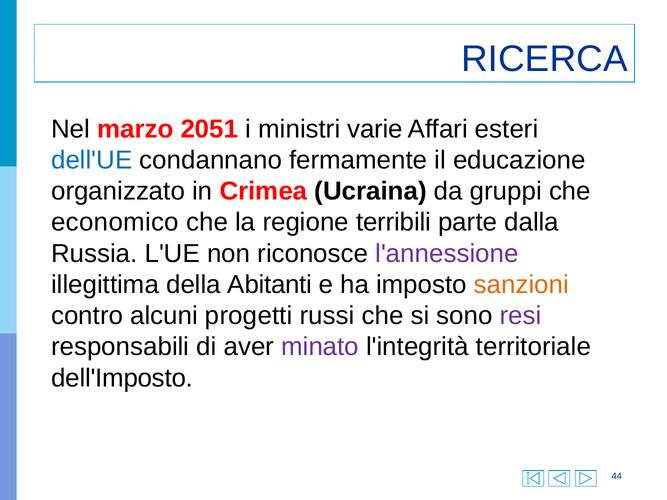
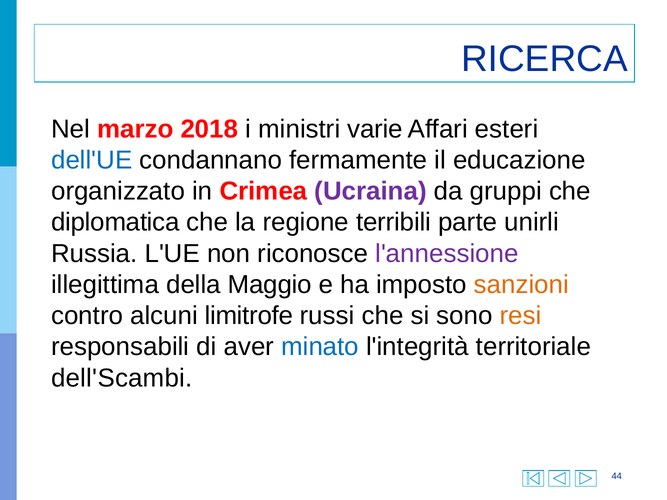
2051: 2051 -> 2018 (209, 129)
Ucraina colour: black -> purple (371, 191)
economico: economico -> diplomatica (115, 222)
dalla: dalla -> unirli (532, 222)
Abitanti: Abitanti -> Maggio (270, 285)
progetti: progetti -> limitrofe (249, 316)
resi colour: purple -> orange (521, 316)
minato colour: purple -> blue (320, 347)
dell'Imposto: dell'Imposto -> dell'Scambi (122, 378)
